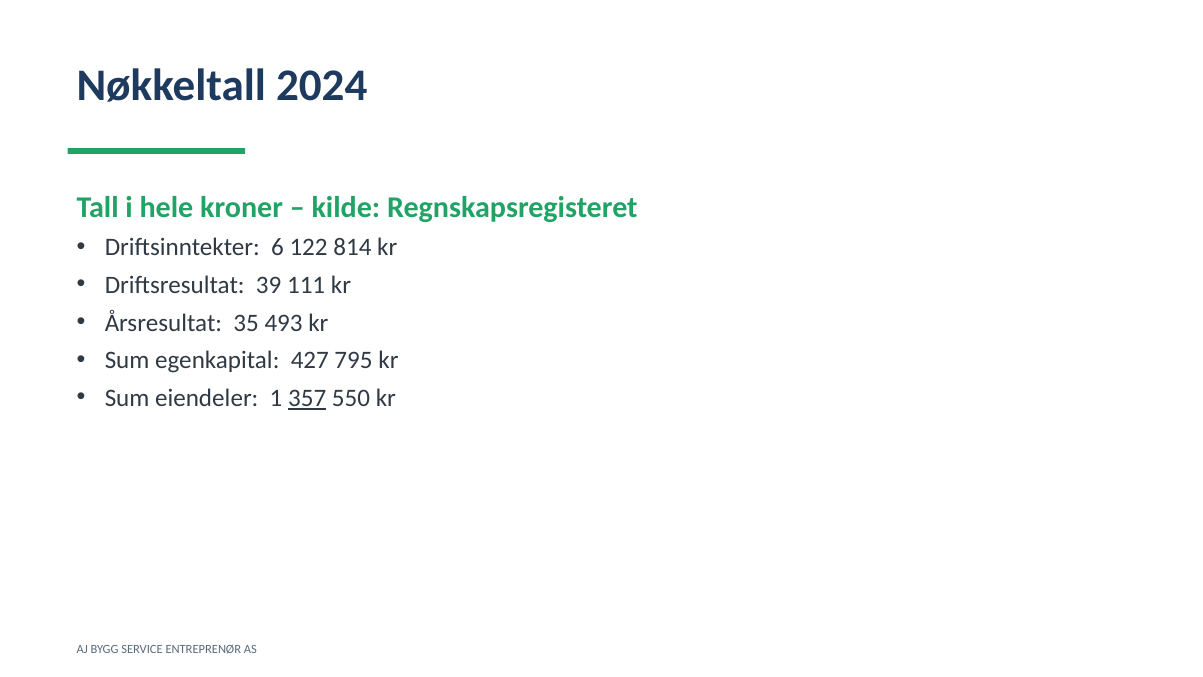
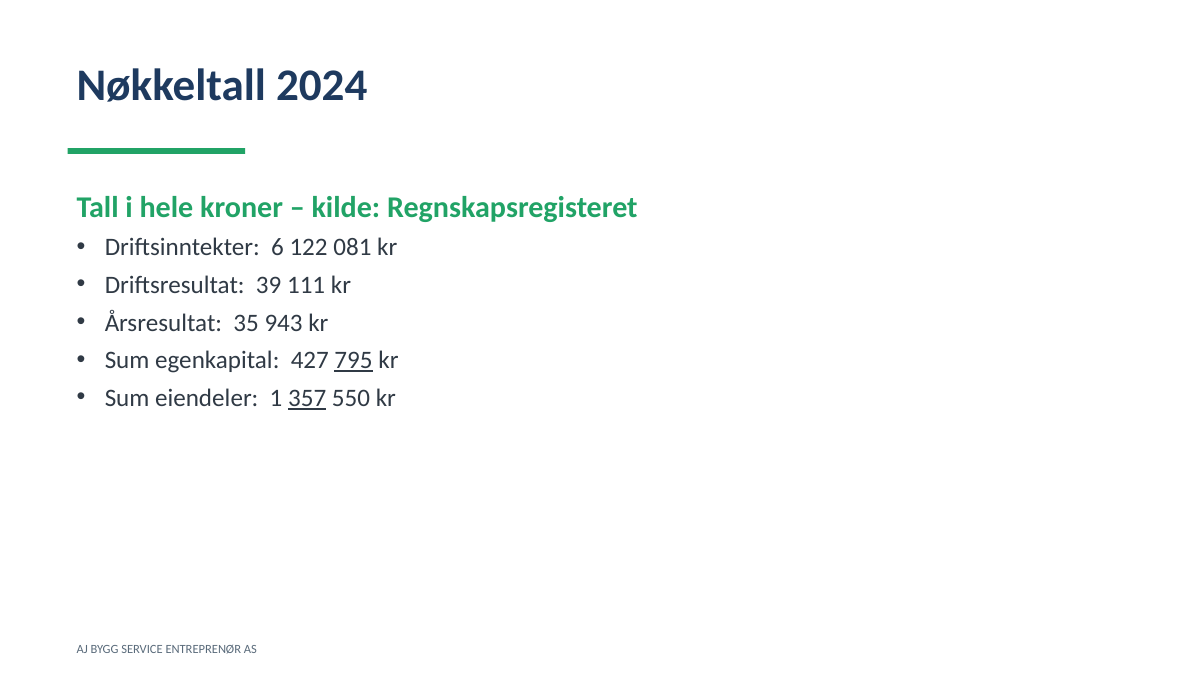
814: 814 -> 081 (352, 247)
493: 493 -> 943 (284, 323)
795 underline: none -> present (354, 360)
